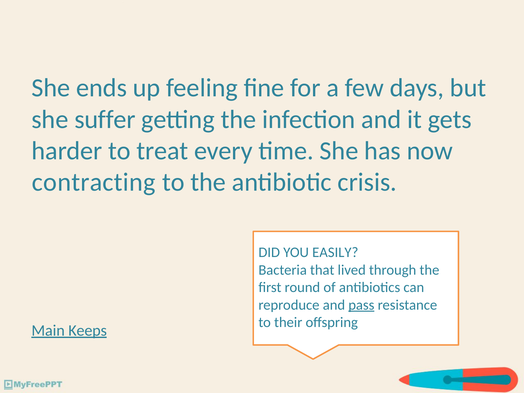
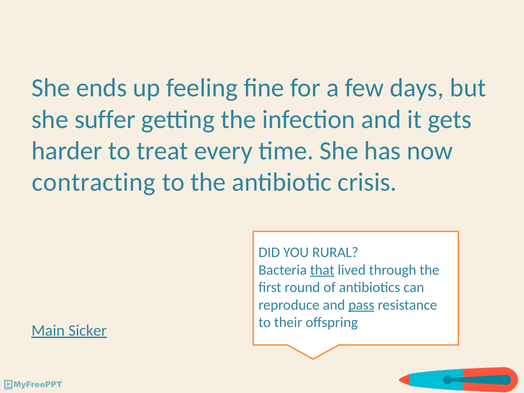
EASILY: EASILY -> RURAL (335, 253)
that underline: none -> present (322, 270)
Keeps: Keeps -> Sicker (88, 330)
